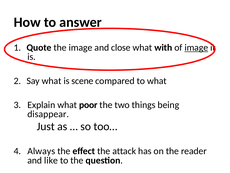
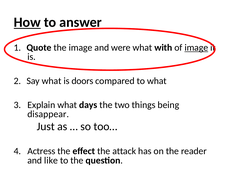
How underline: none -> present (27, 22)
close: close -> were (121, 47)
scene: scene -> doors (82, 81)
poor: poor -> days (88, 105)
Always: Always -> Actress (41, 151)
